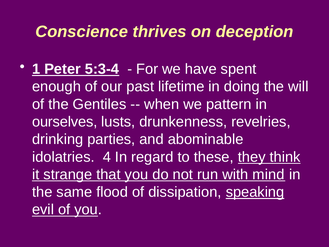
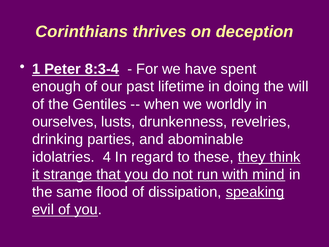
Conscience: Conscience -> Corinthians (82, 32)
5:3-4: 5:3-4 -> 8:3-4 (102, 69)
pattern: pattern -> worldly (229, 104)
